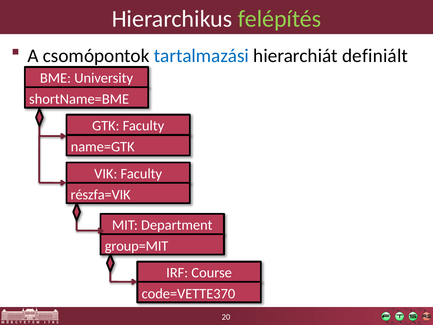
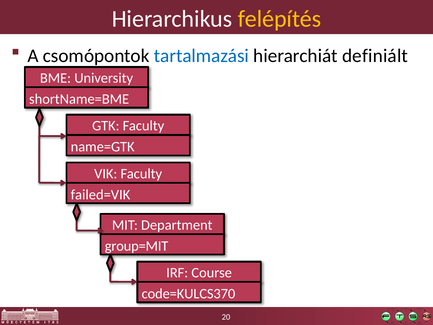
felépítés colour: light green -> yellow (279, 19)
részfa=VIK: részfa=VIK -> failed=VIK (101, 194)
code=VETTE370: code=VETTE370 -> code=KULCS370 (188, 294)
